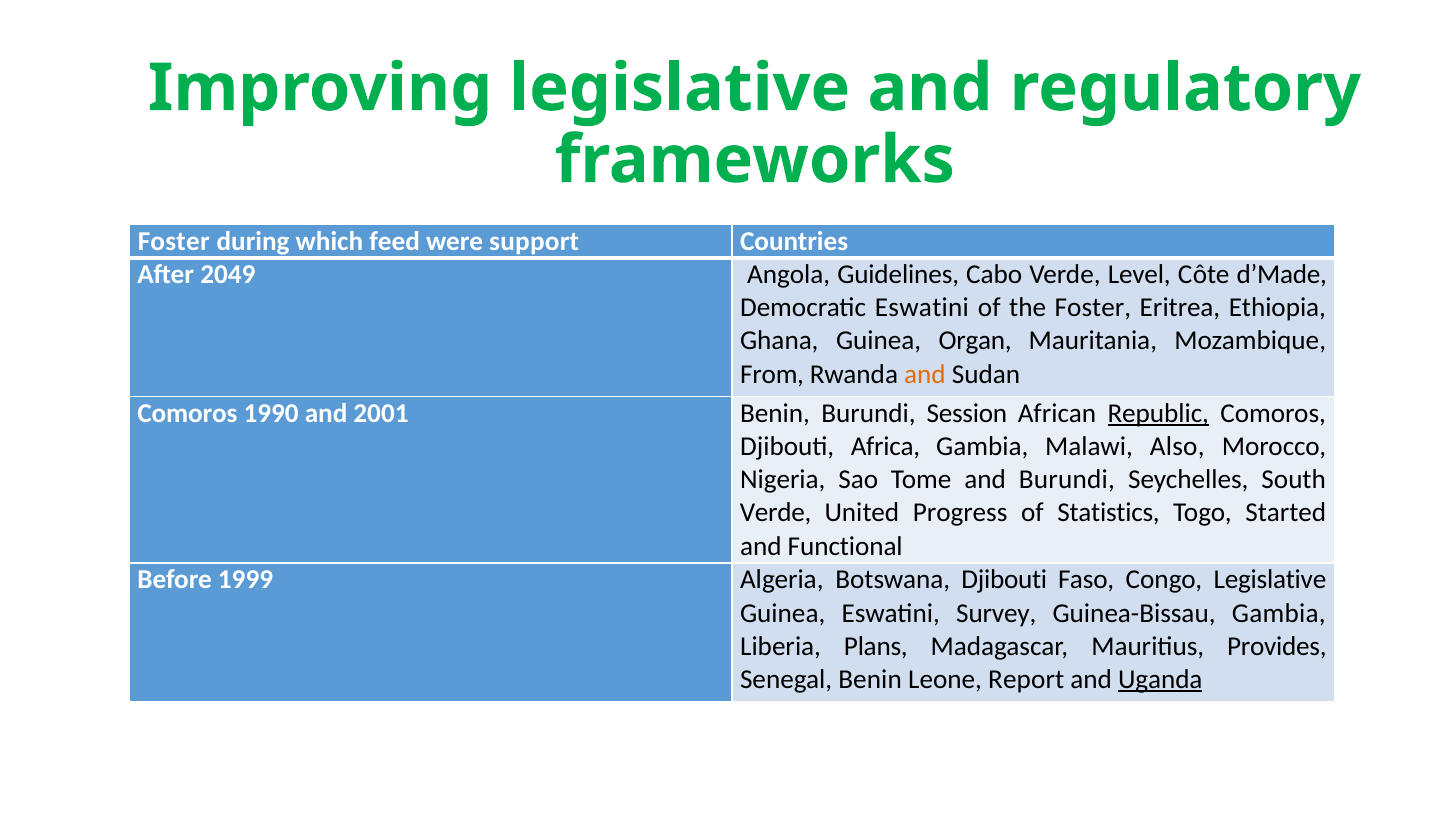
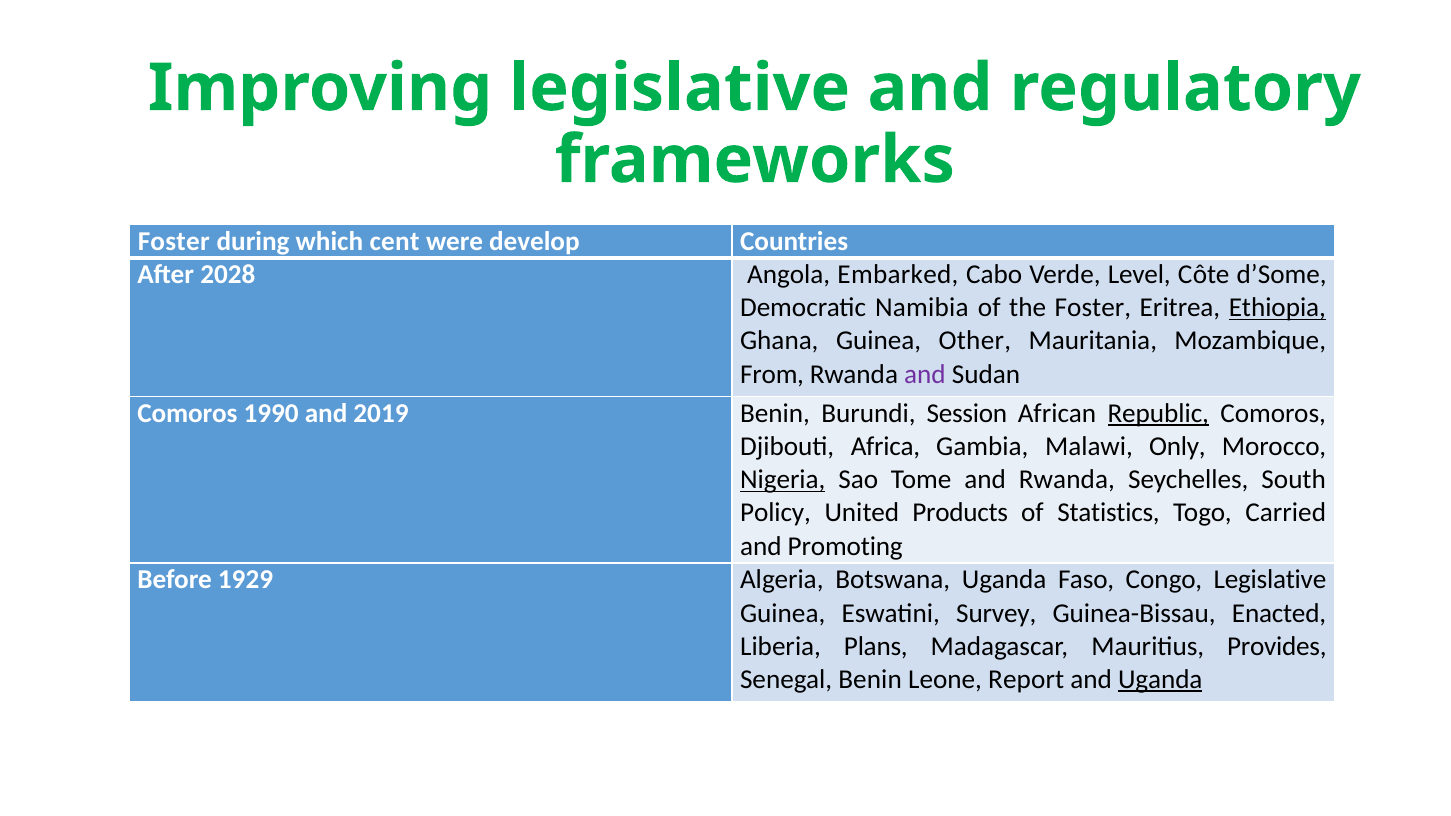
feed: feed -> cent (395, 241)
support: support -> develop (534, 241)
2049: 2049 -> 2028 (228, 275)
Guidelines: Guidelines -> Embarked (898, 275)
d’Made: d’Made -> d’Some (1282, 275)
Democratic Eswatini: Eswatini -> Namibia (922, 308)
Ethiopia underline: none -> present (1277, 308)
Organ: Organ -> Other (975, 341)
and colour: orange -> purple (925, 374)
2001: 2001 -> 2019 (381, 413)
Also: Also -> Only (1177, 447)
Nigeria underline: none -> present (783, 480)
and Burundi: Burundi -> Rwanda (1067, 480)
Verde: Verde -> Policy (776, 513)
Progress: Progress -> Products (960, 513)
Started: Started -> Carried (1286, 513)
Functional: Functional -> Promoting (845, 546)
1999: 1999 -> 1929 (246, 580)
Botswana Djibouti: Djibouti -> Uganda (1004, 580)
Guinea-Bissau Gambia: Gambia -> Enacted (1279, 613)
